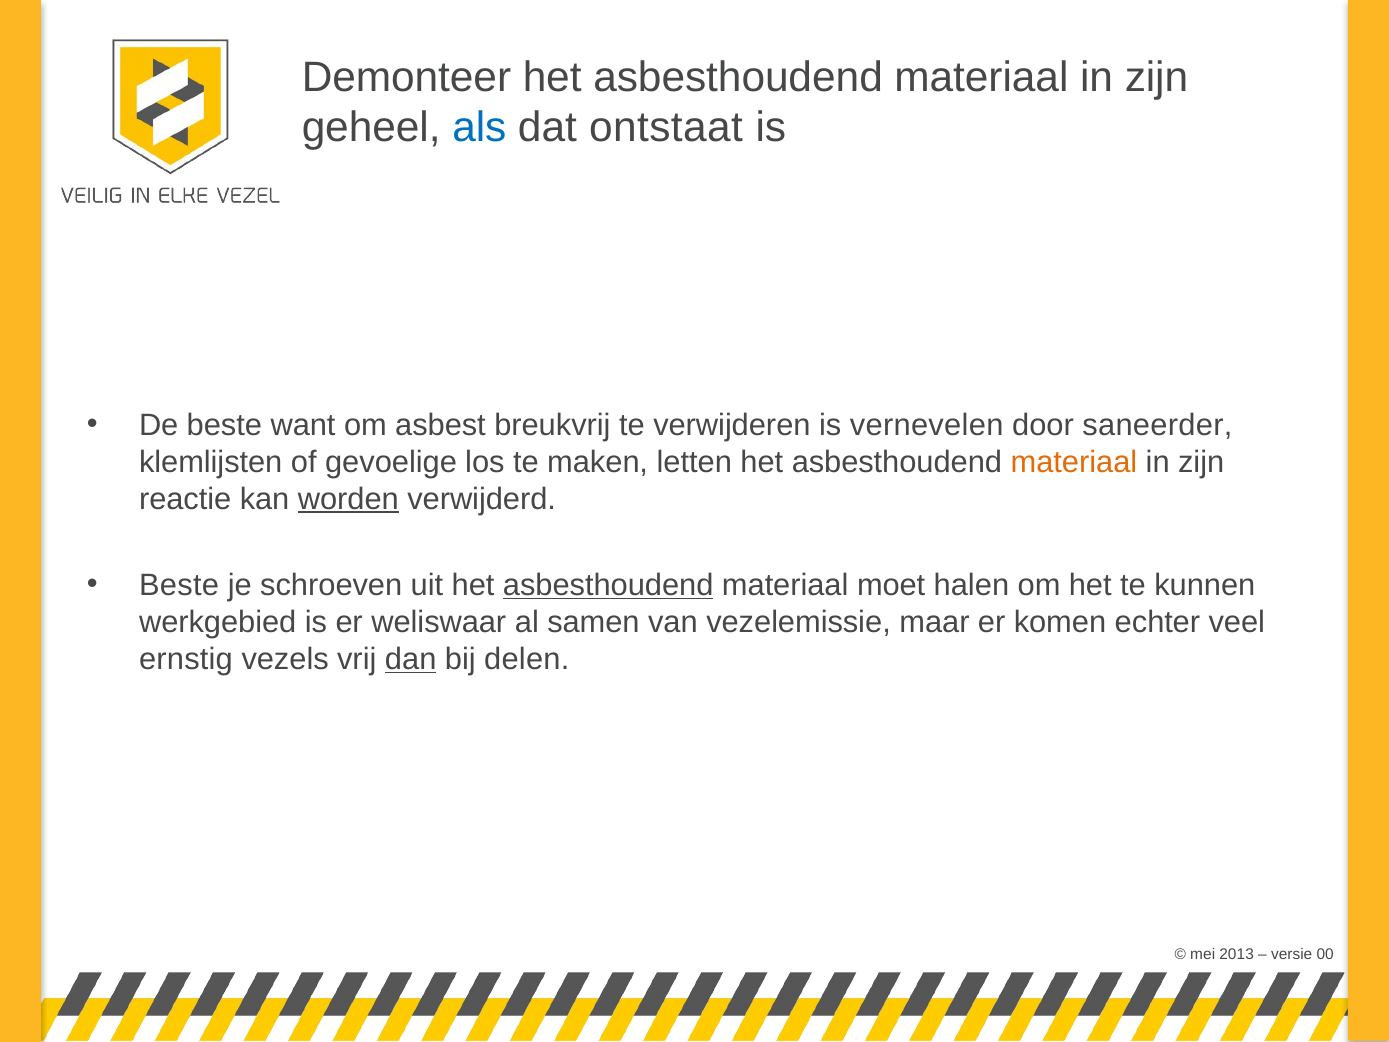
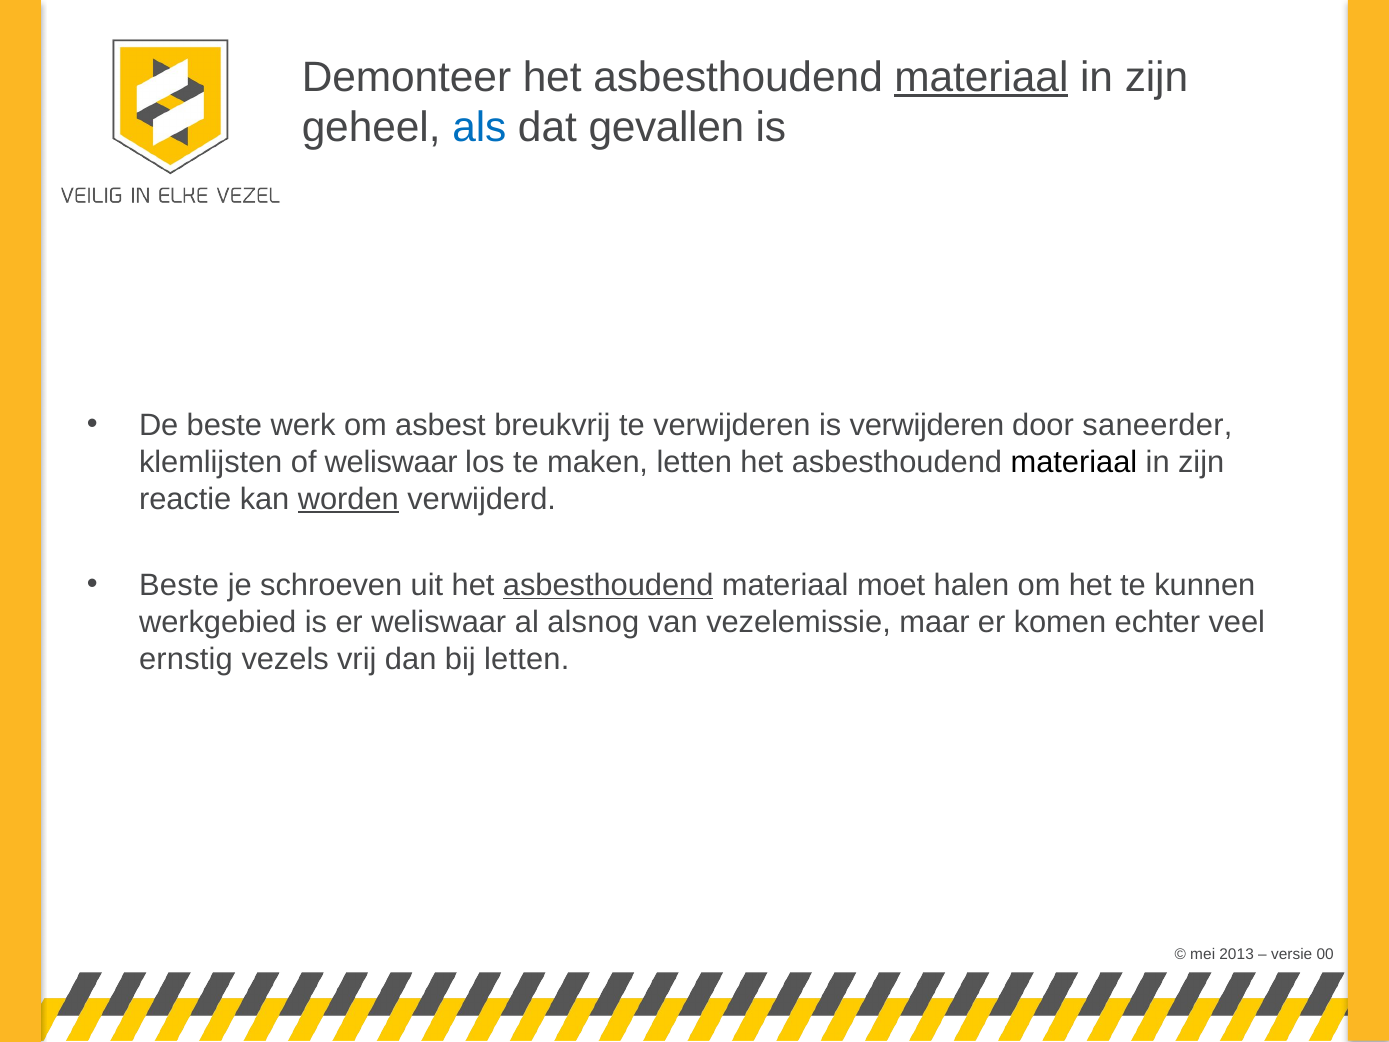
materiaal underline: none -> present (981, 77)
ontstaat: ontstaat -> gevallen (666, 128)
want: want -> werk (303, 425)
is vernevelen: vernevelen -> verwijderen (927, 425)
of gevoelige: gevoelige -> weliswaar (391, 462)
materiaal colour: orange -> black (1074, 462)
samen: samen -> alsnog (593, 622)
dan underline: present -> none (411, 659)
bij delen: delen -> letten (527, 659)
